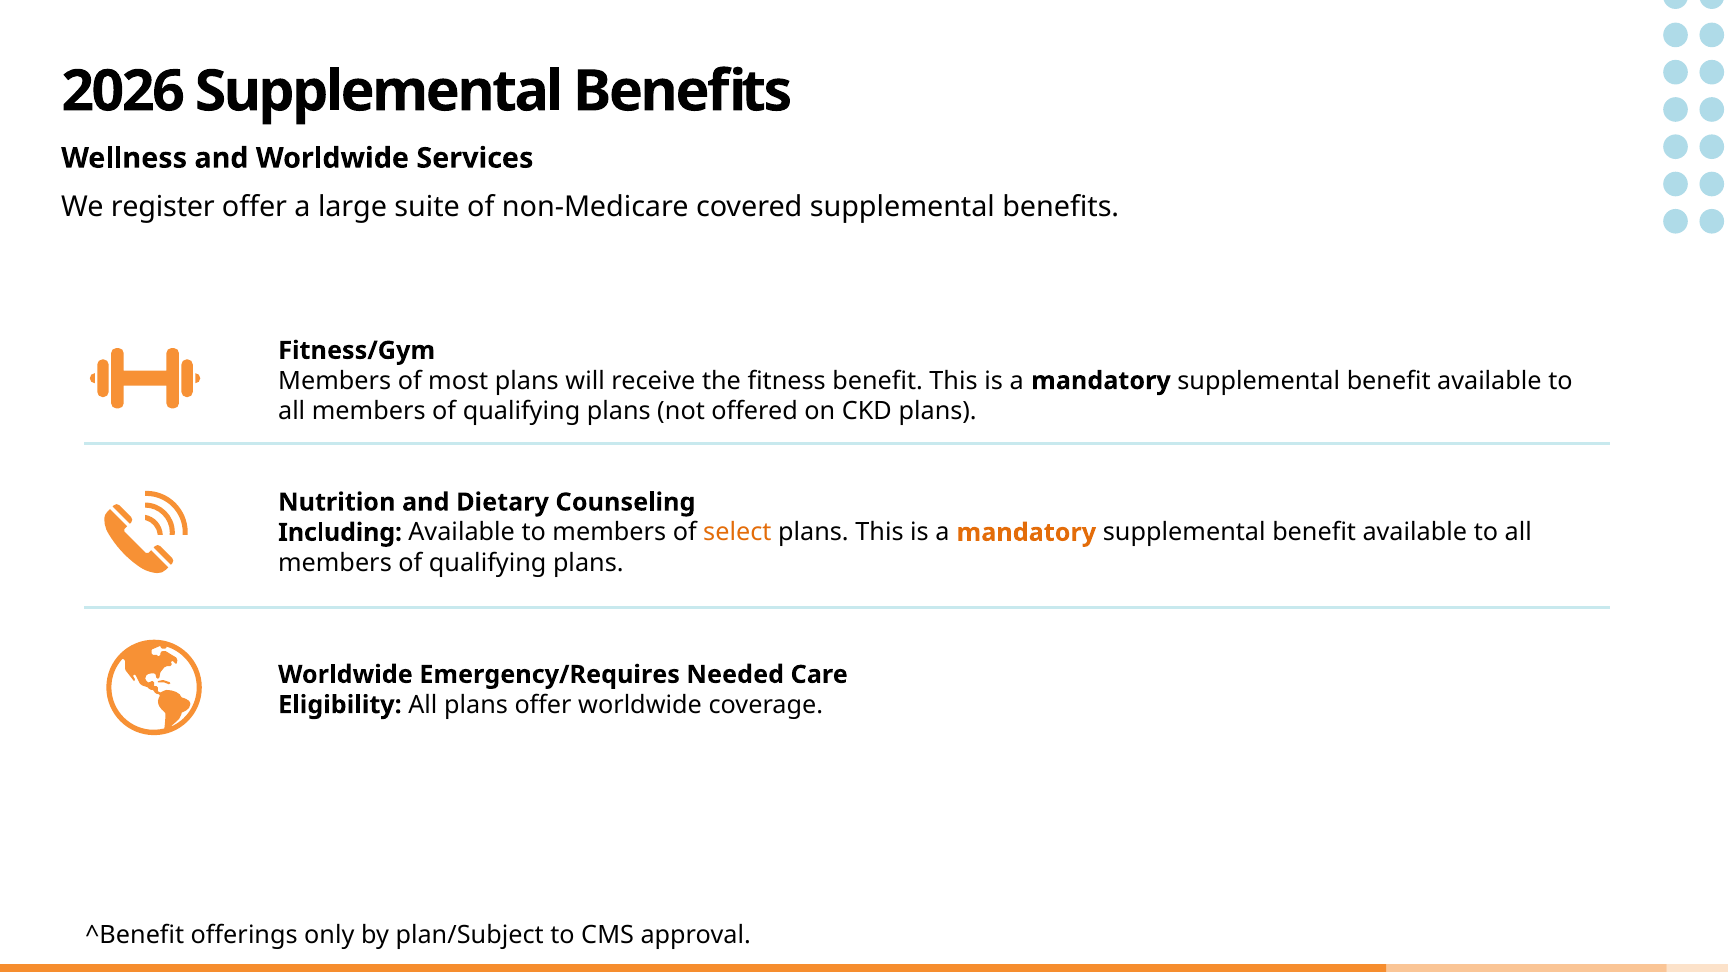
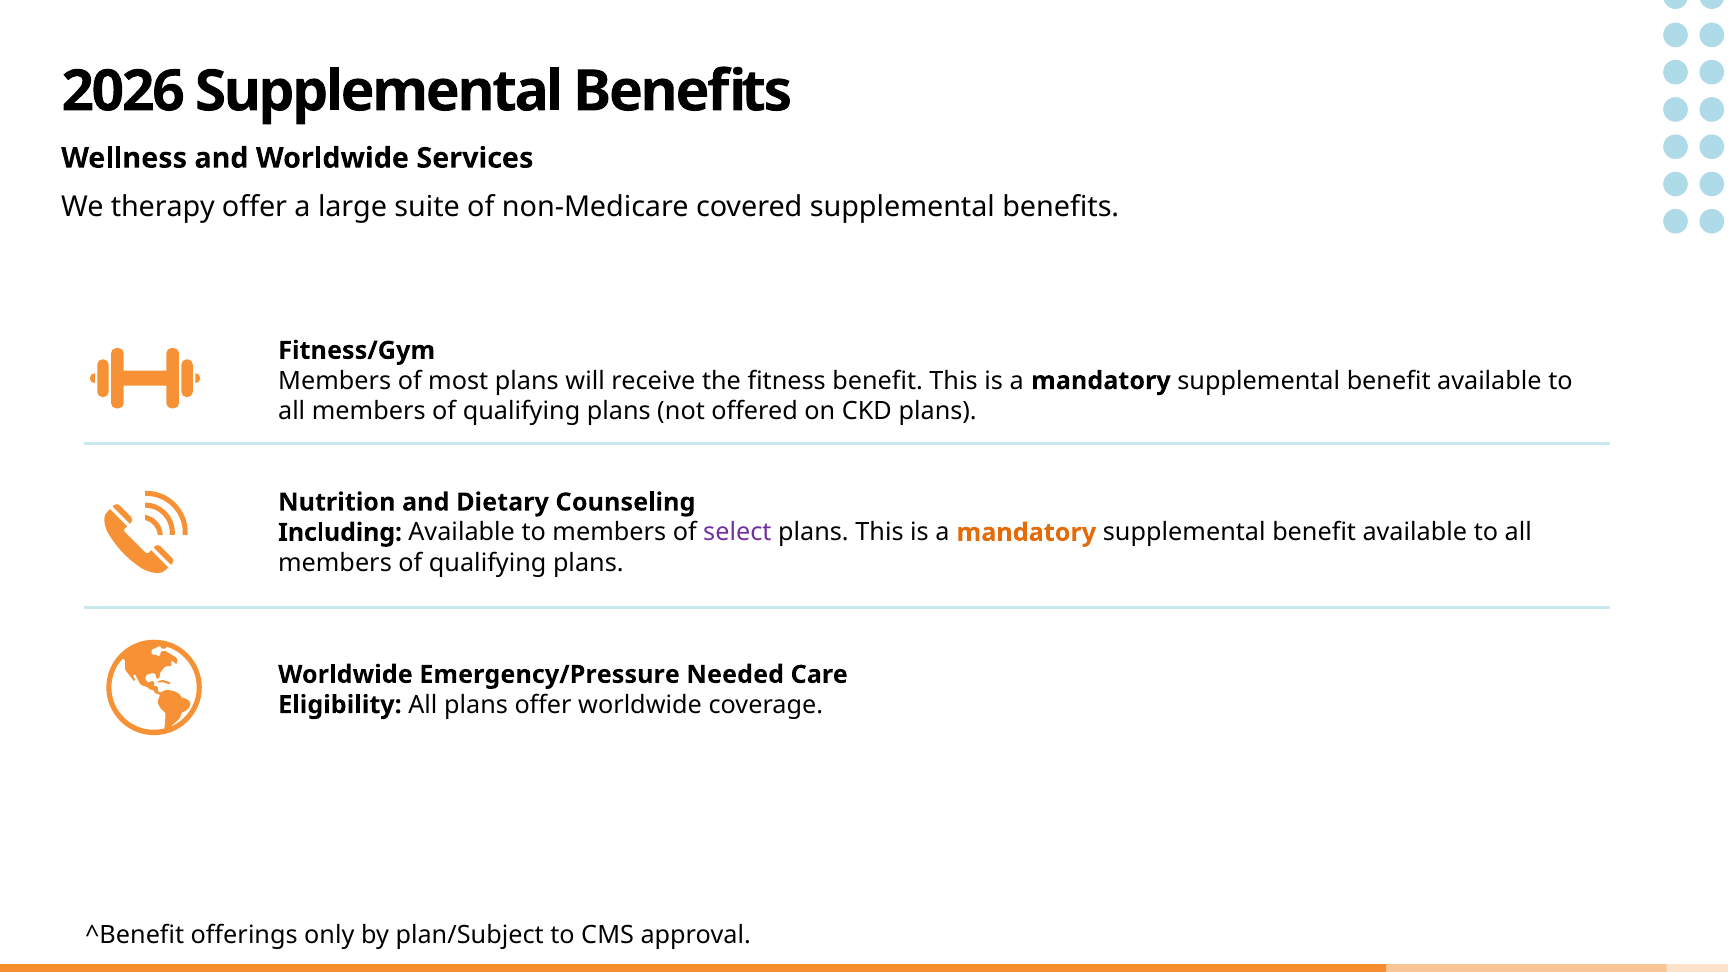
register: register -> therapy (163, 207)
select colour: orange -> purple (737, 532)
Emergency/Requires: Emergency/Requires -> Emergency/Pressure (550, 675)
